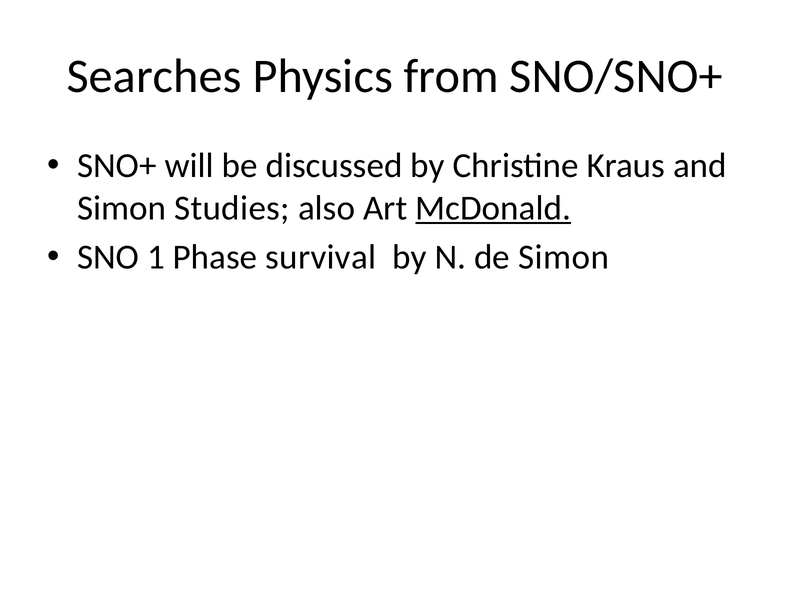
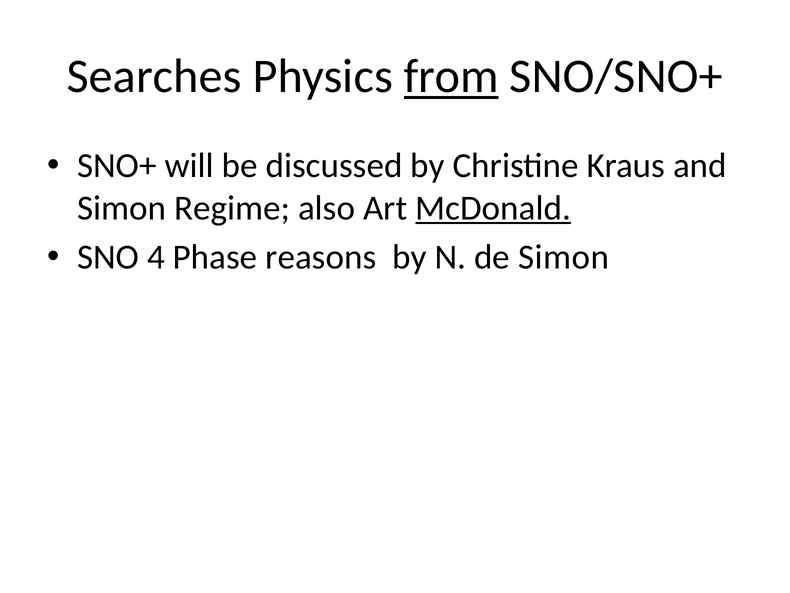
from underline: none -> present (451, 76)
Studies: Studies -> Regime (232, 208)
1: 1 -> 4 (156, 257)
survival: survival -> reasons (321, 257)
